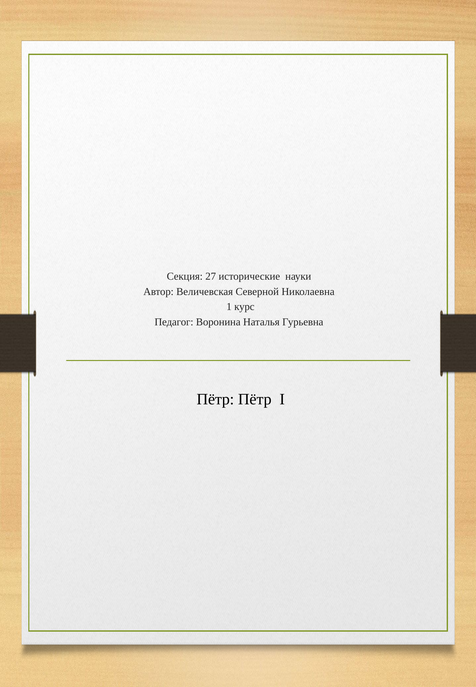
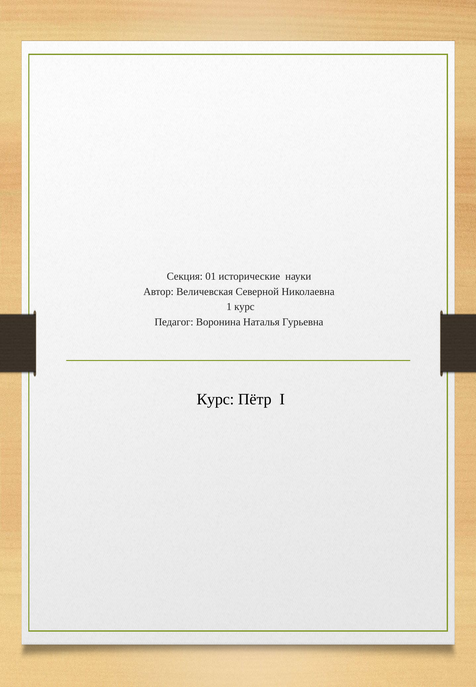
27: 27 -> 01 (211, 277)
Пётр: Пётр -> Курс (215, 400)
